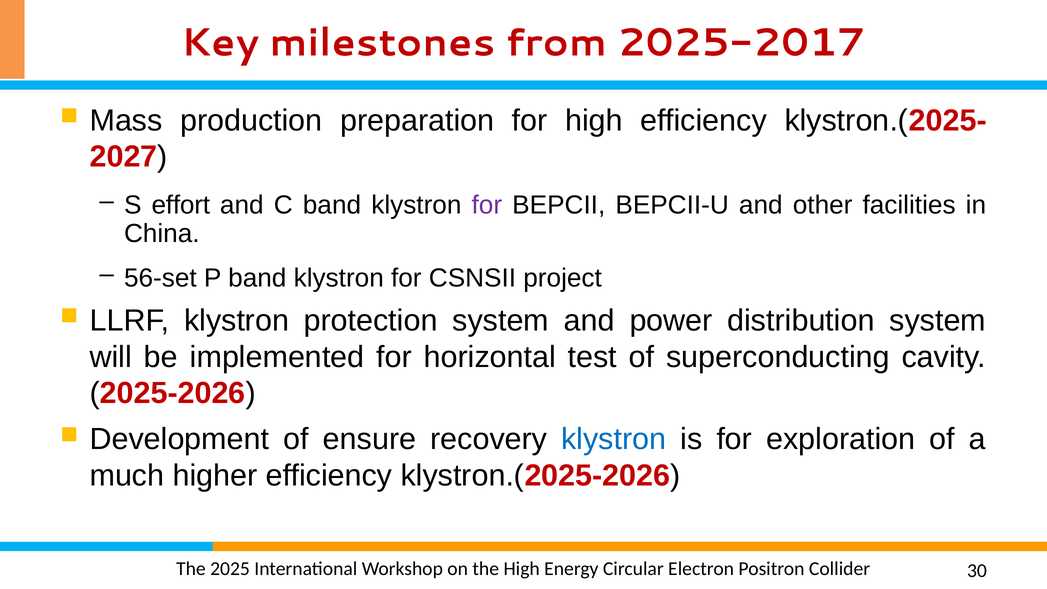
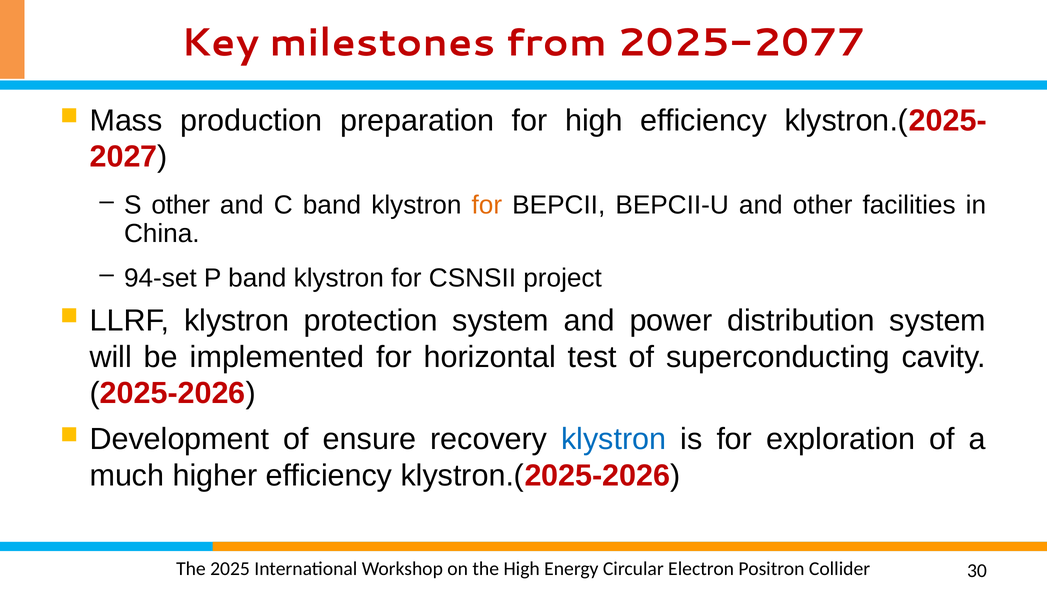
2025-2017: 2025-2017 -> 2025-2077 (742, 43)
S effort: effort -> other (181, 205)
for colour: purple -> orange (487, 205)
56-set: 56-set -> 94-set (160, 278)
